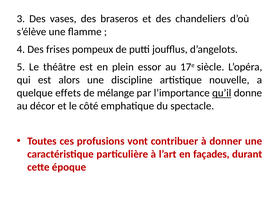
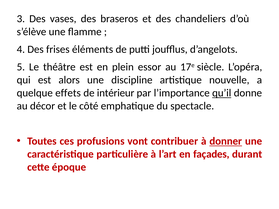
pompeux: pompeux -> éléments (93, 49)
mélange: mélange -> intérieur (116, 93)
donner underline: none -> present (226, 141)
